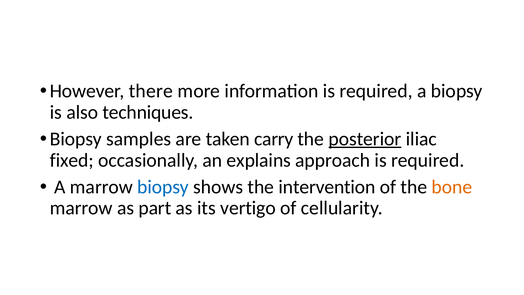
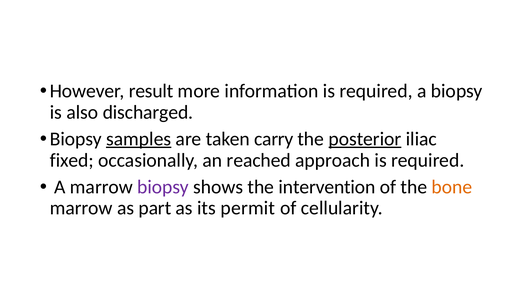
there: there -> result (151, 91)
techniques: techniques -> discharged (148, 112)
samples underline: none -> present (139, 139)
explains: explains -> reached (259, 160)
biopsy colour: blue -> purple (163, 187)
vertigo: vertigo -> permit (248, 208)
